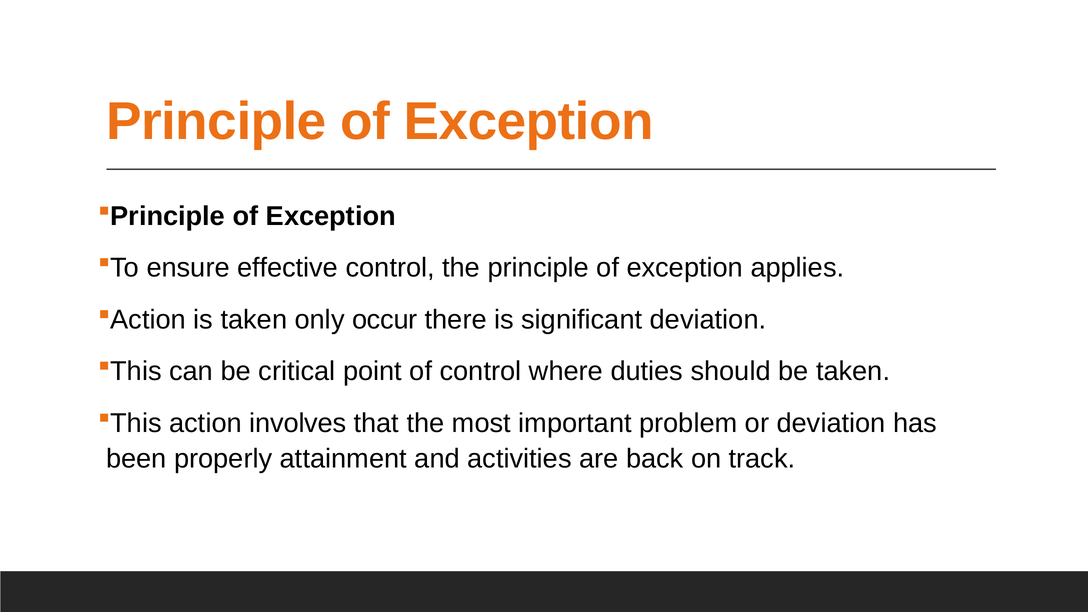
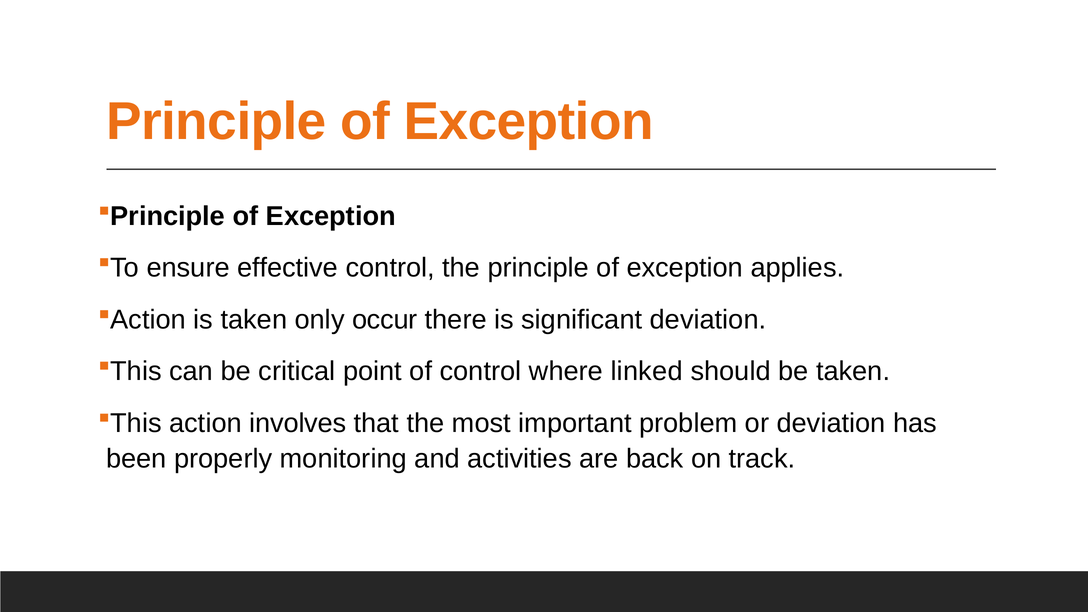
duties: duties -> linked (647, 371)
attainment: attainment -> monitoring (343, 459)
